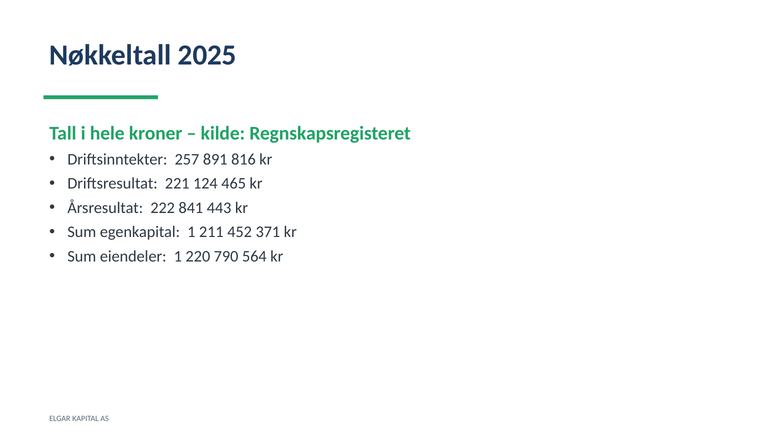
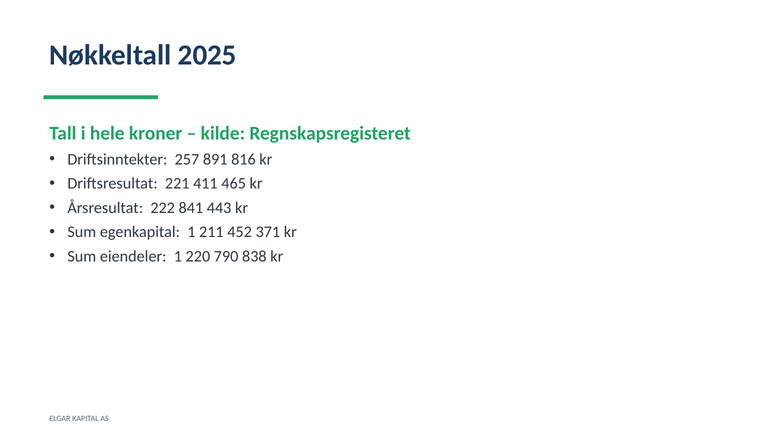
124: 124 -> 411 (205, 184)
564: 564 -> 838 (254, 256)
